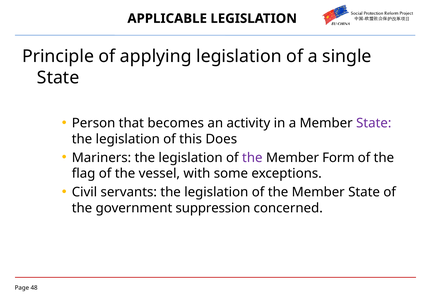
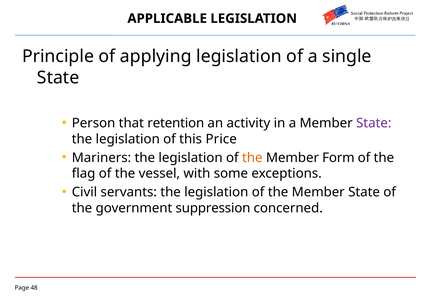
becomes: becomes -> retention (176, 123)
Does: Does -> Price (221, 139)
the colour: purple -> orange (252, 158)
